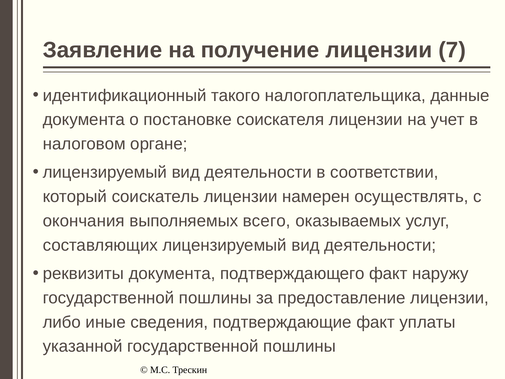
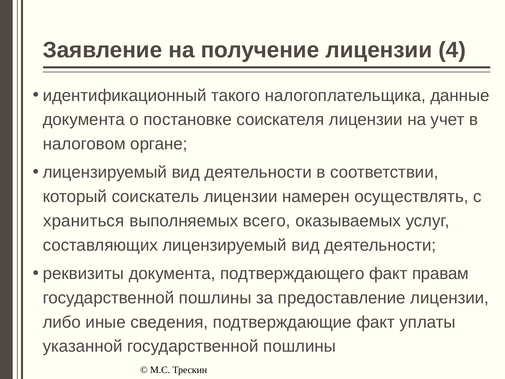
7: 7 -> 4 (452, 50)
окончания: окончания -> храниться (84, 221)
наружу: наружу -> правам (440, 273)
